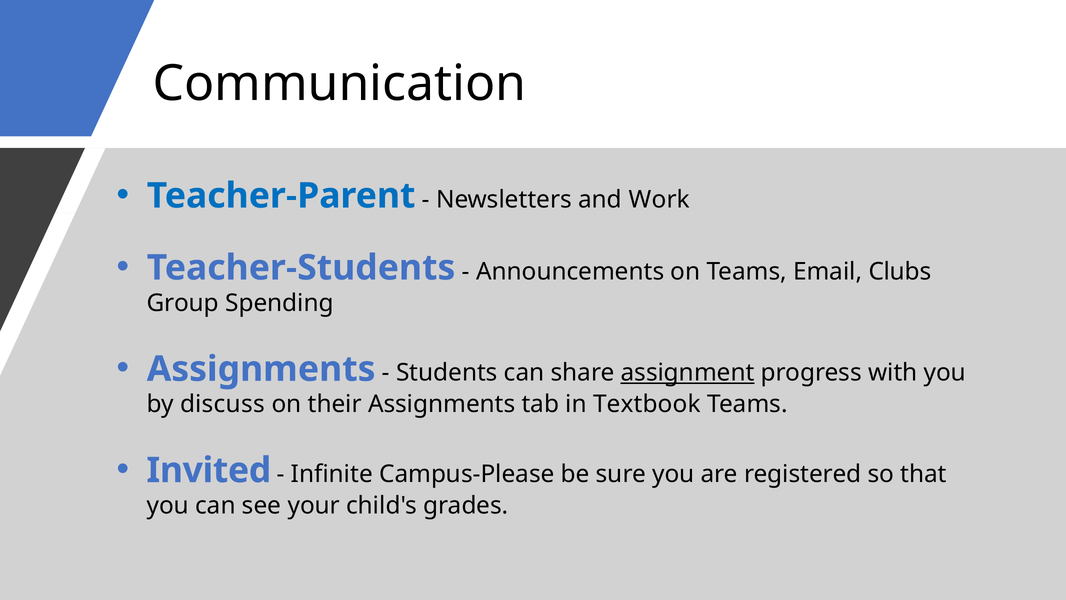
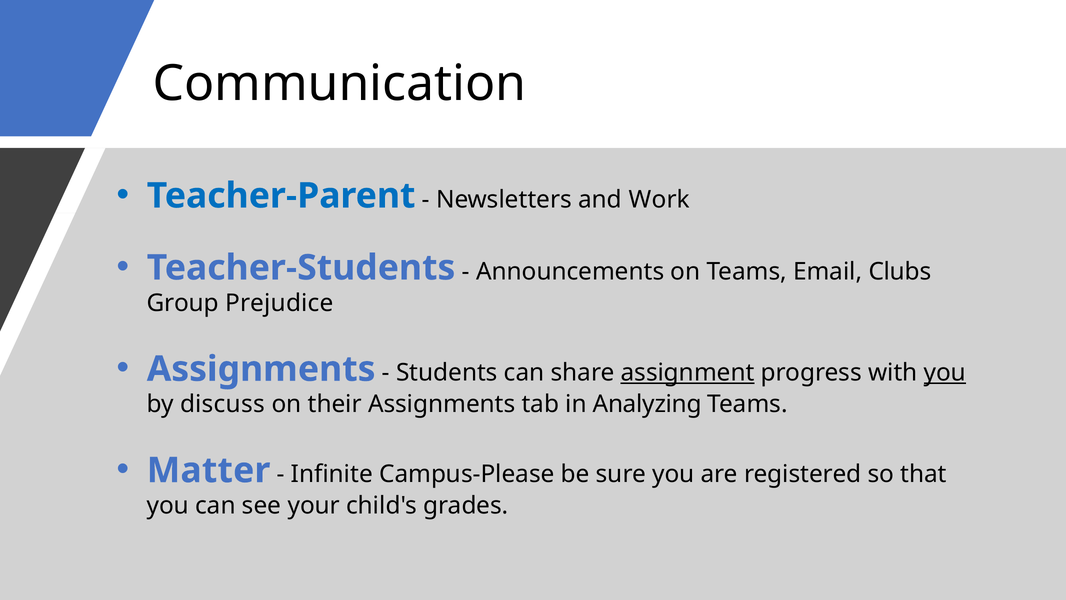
Spending: Spending -> Prejudice (279, 303)
you underline: none -> present (945, 373)
Textbook: Textbook -> Analyzing (647, 404)
Invited: Invited -> Matter (209, 470)
